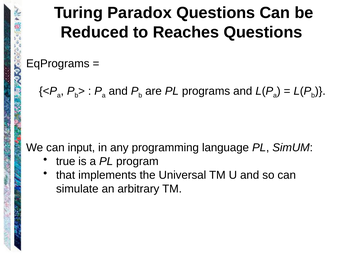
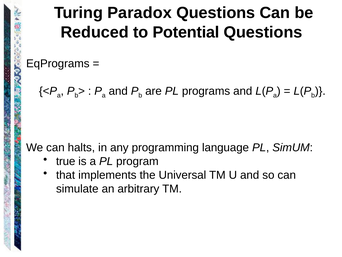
Reaches: Reaches -> Potential (186, 32)
input: input -> halts (81, 147)
